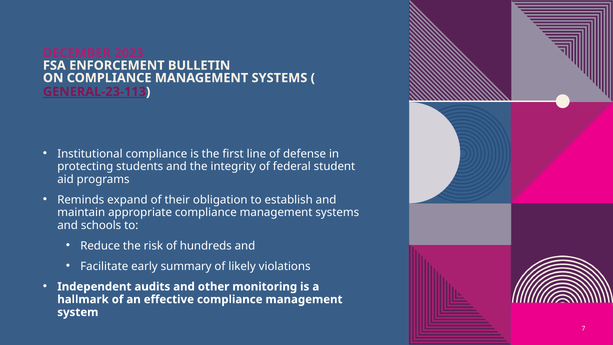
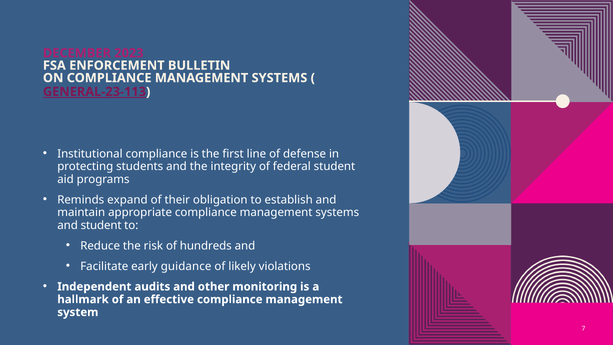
and schools: schools -> student (101, 225)
summary: summary -> guidance (186, 266)
